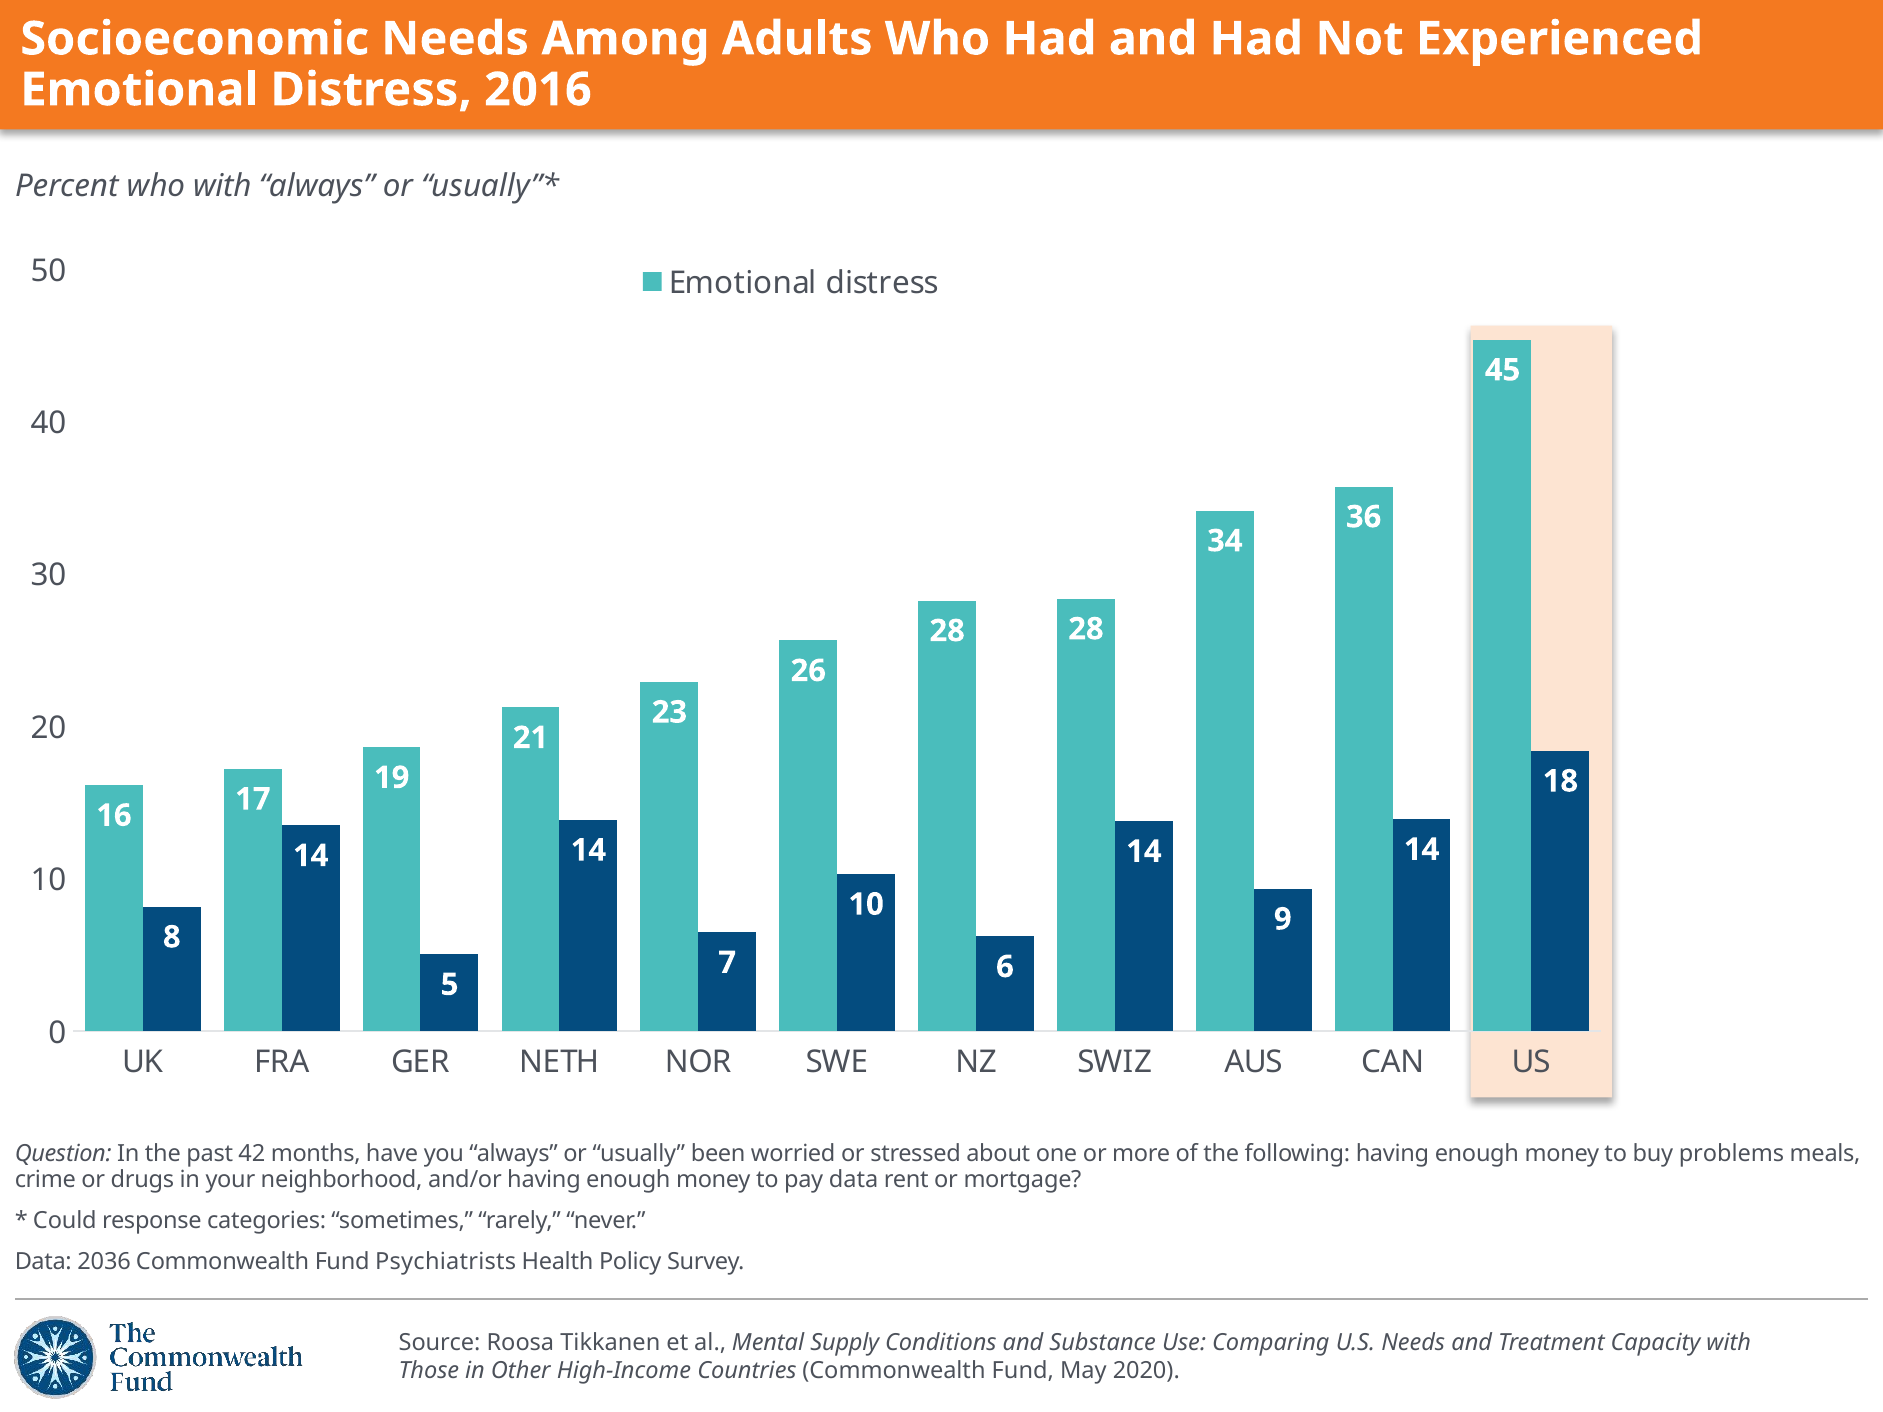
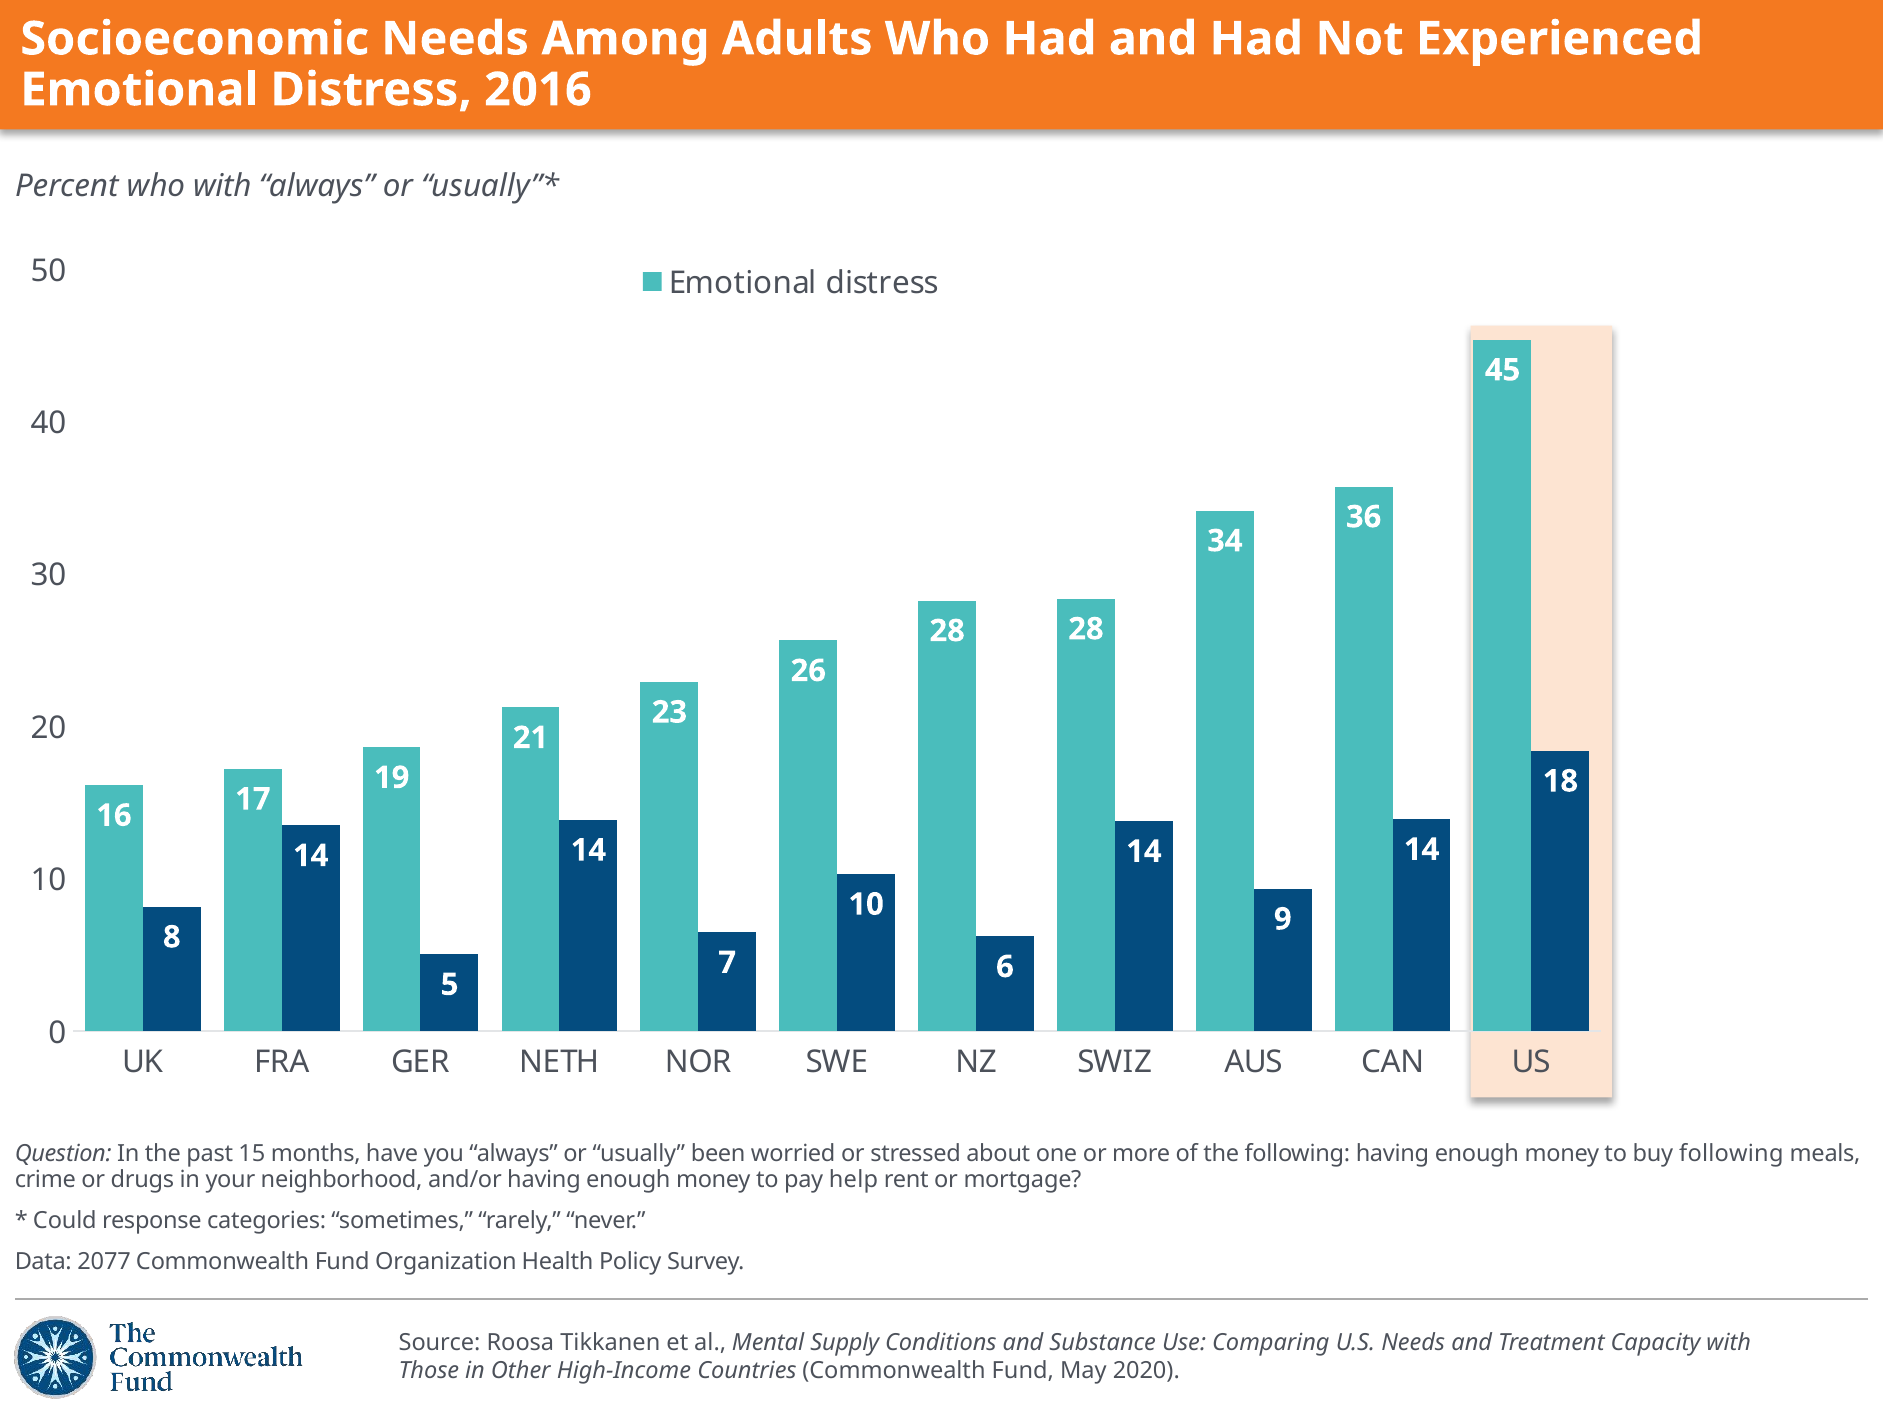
42: 42 -> 15 (252, 1154)
buy problems: problems -> following (1731, 1154)
pay data: data -> help (854, 1180)
2036: 2036 -> 2077 (104, 1262)
Psychiatrists: Psychiatrists -> Organization (446, 1262)
